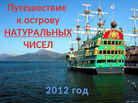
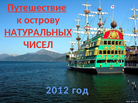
Путешествие underline: none -> present (37, 8)
